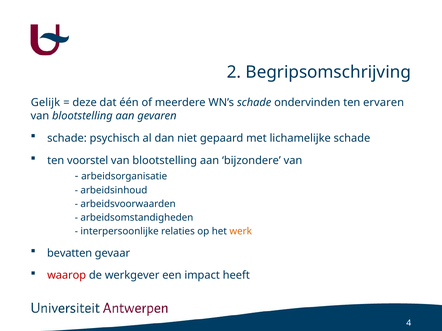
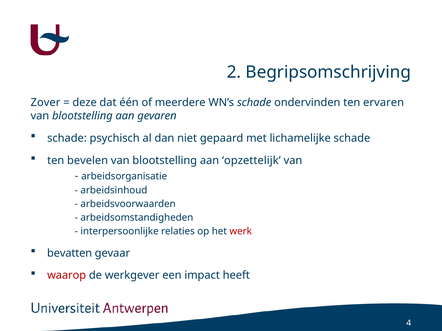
Gelijk: Gelijk -> Zover (45, 103)
voorstel: voorstel -> bevelen (88, 161)
bijzondere: bijzondere -> opzettelijk (251, 161)
werk colour: orange -> red (241, 232)
